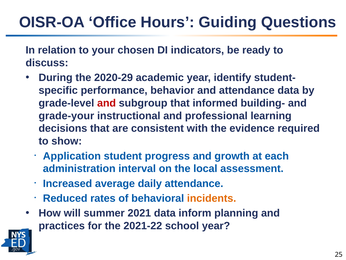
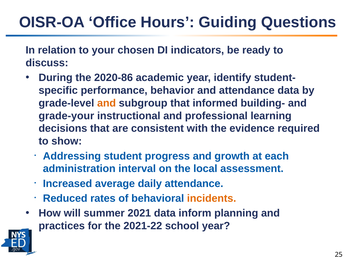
2020-29: 2020-29 -> 2020-86 (114, 78)
and colour: red -> orange (107, 103)
Application: Application -> Addressing (72, 156)
